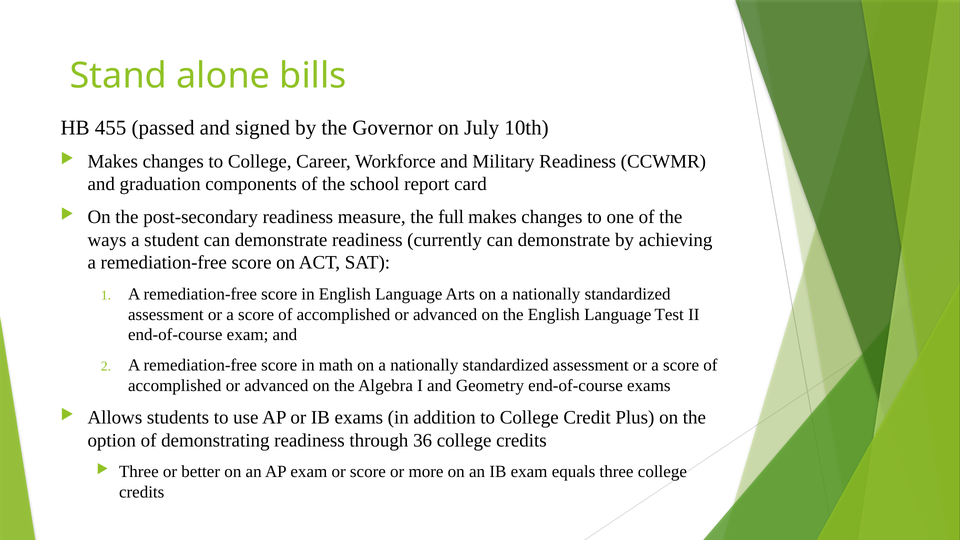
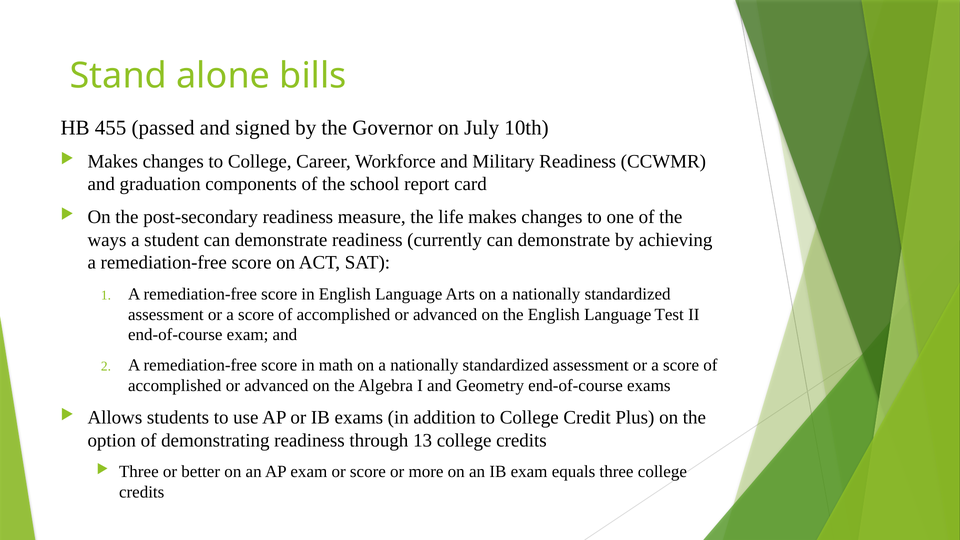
full: full -> life (451, 217)
36: 36 -> 13 (423, 440)
